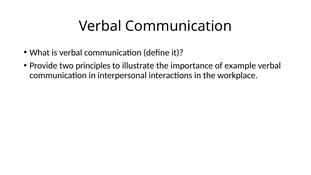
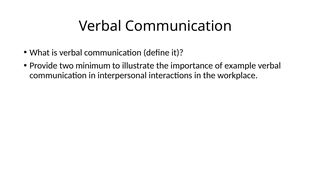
principles: principles -> minimum (93, 66)
